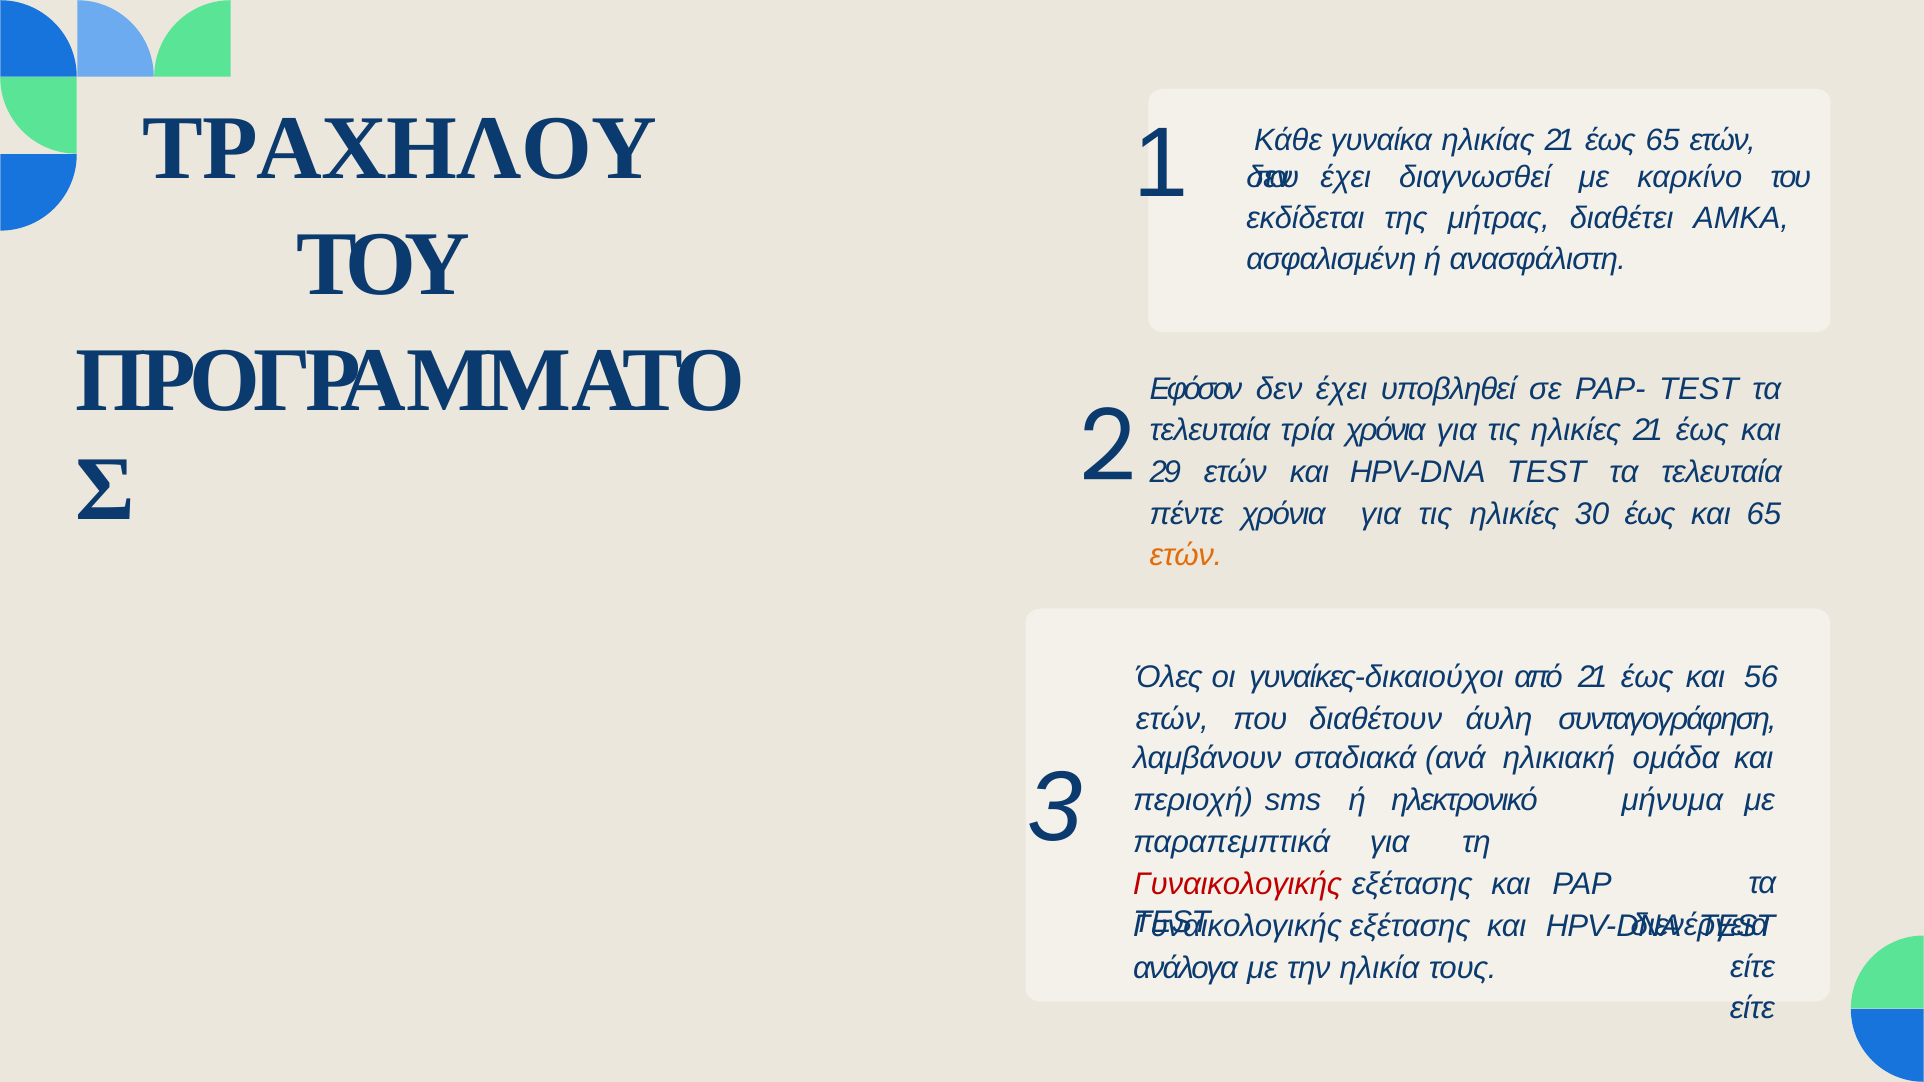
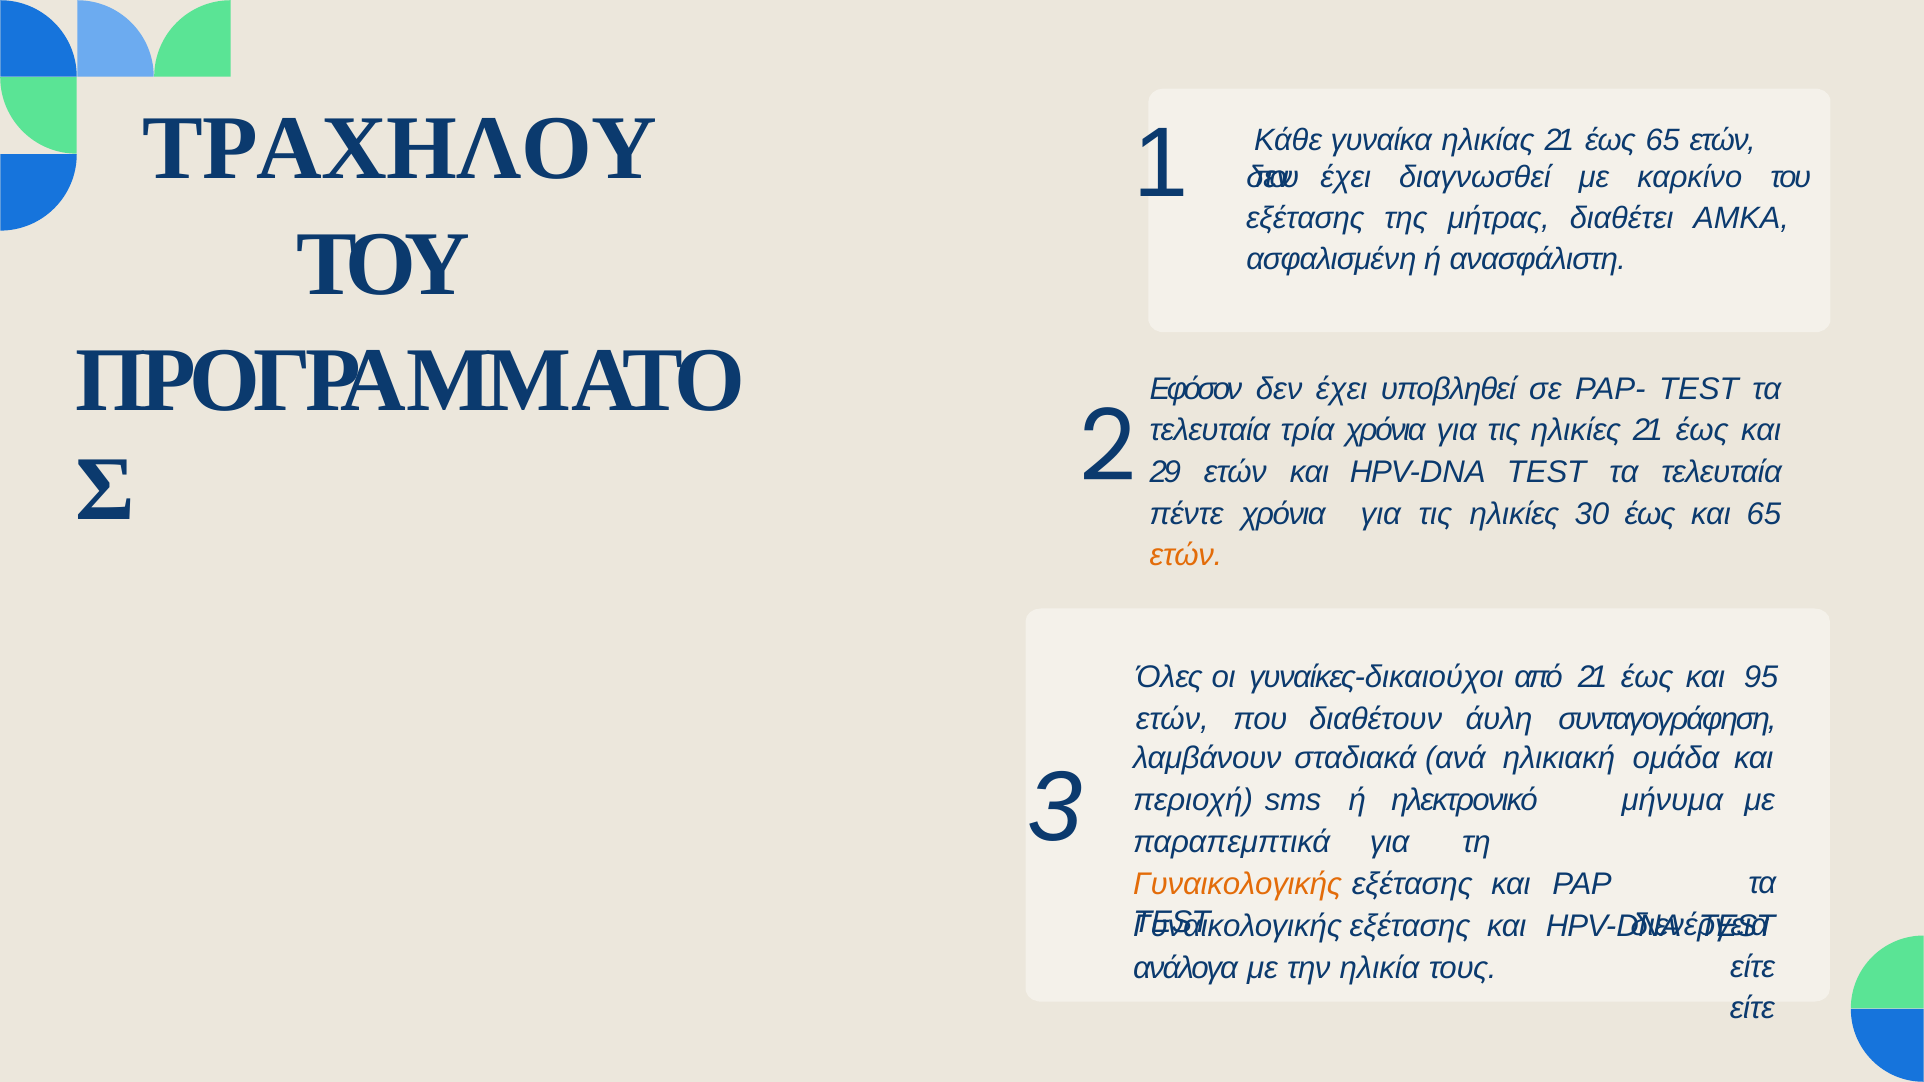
εκδίδεται: εκδίδεται -> εξέτασης (1305, 219)
56: 56 -> 95 (1761, 677)
Γυναικολογικής colour: red -> orange (1238, 885)
